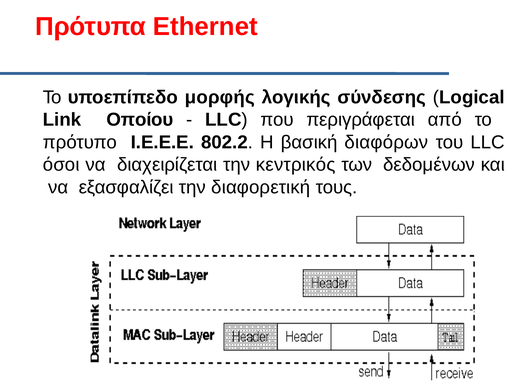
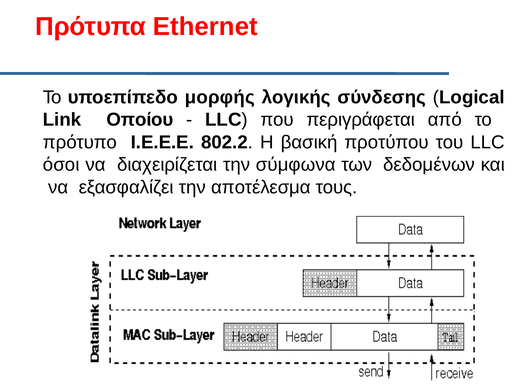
διαφόρων: διαφόρων -> προτύπου (387, 142)
κεντρικός: κεντρικός -> σύμφωνα (296, 165)
διαφορετική: διαφορετική -> αποτέλεσμα (261, 187)
